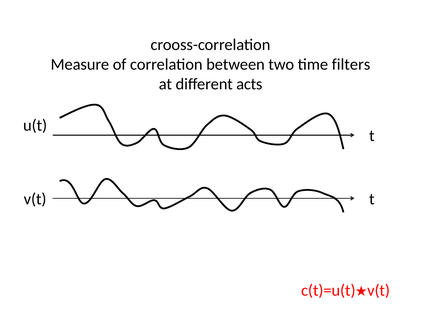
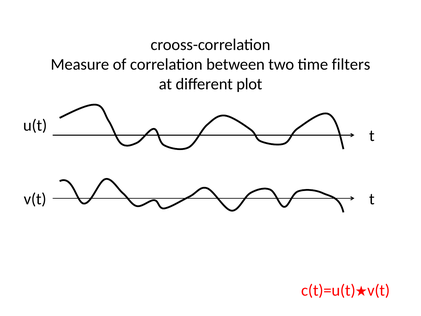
acts: acts -> plot (249, 84)
